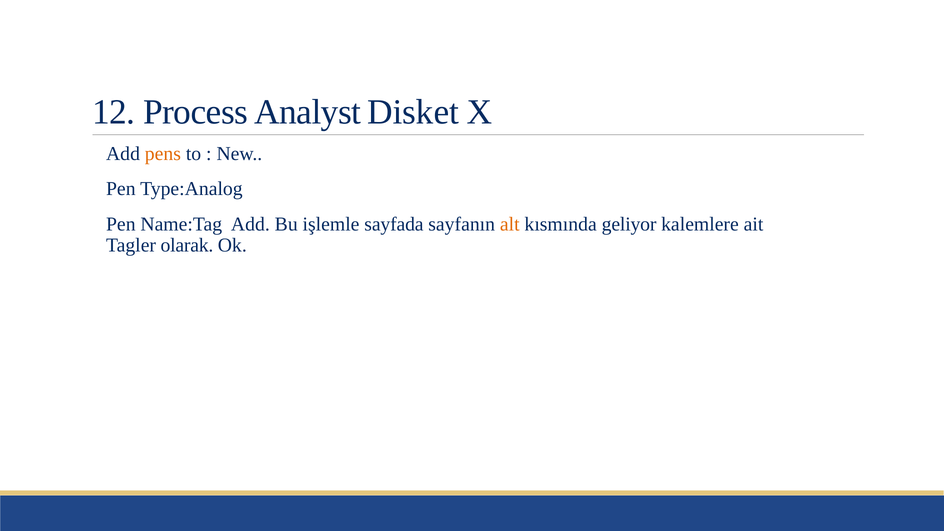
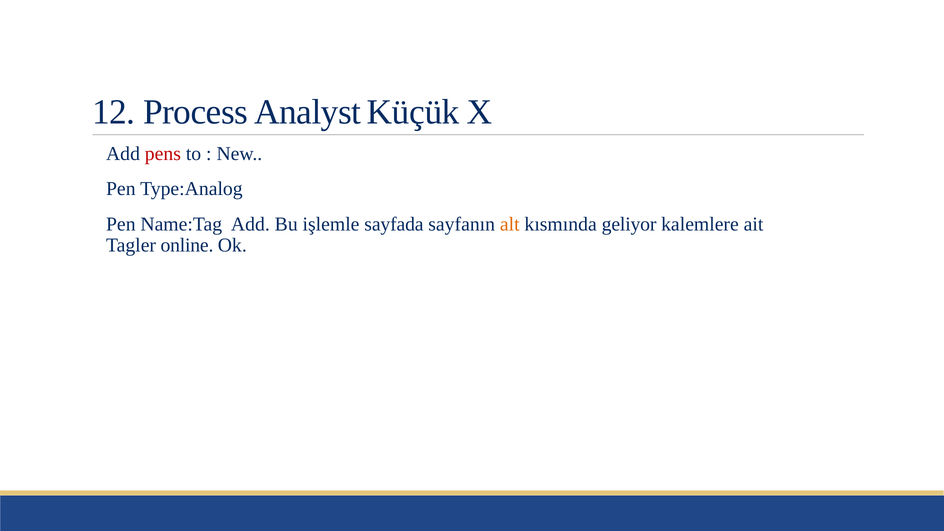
Disket: Disket -> Küçük (413, 112)
pens colour: orange -> red (163, 154)
olarak: olarak -> online (187, 245)
